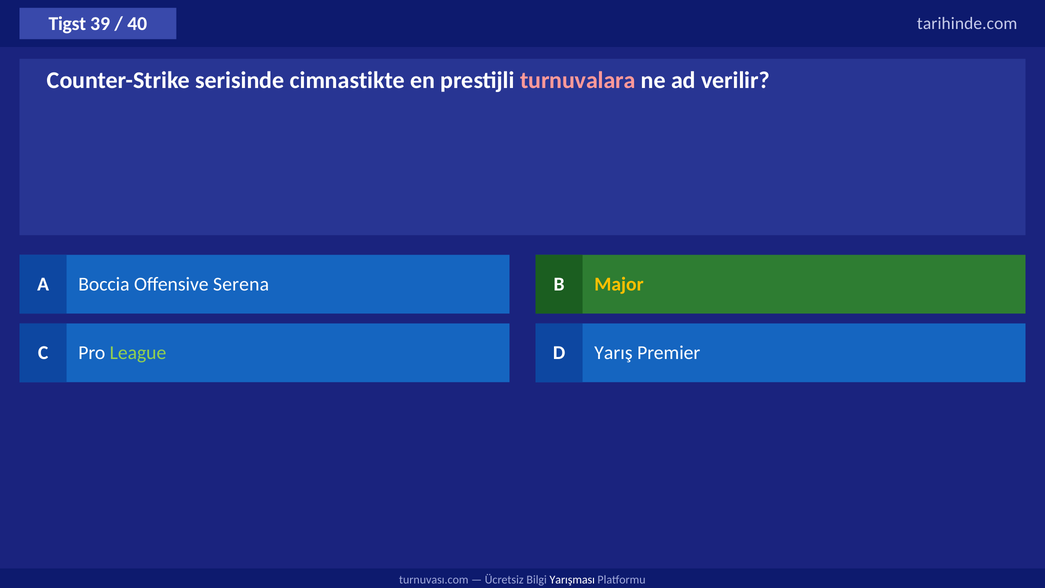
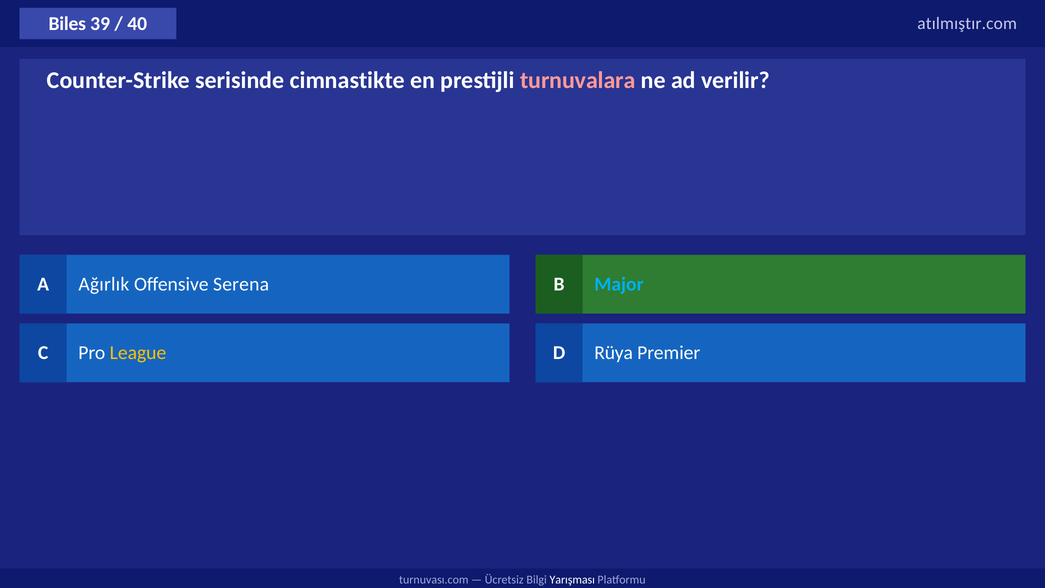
Tigst: Tigst -> Biles (67, 24)
tarihinde.com: tarihinde.com -> atılmıştır.com (967, 24)
Boccia: Boccia -> Ağırlık (104, 284)
Major colour: yellow -> light blue (619, 284)
League colour: light green -> yellow (138, 353)
Yarış: Yarış -> Rüya (614, 353)
